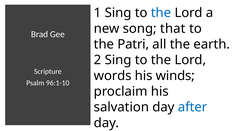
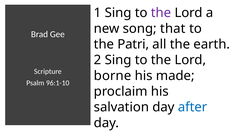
the colour: blue -> purple (161, 13)
words: words -> borne (113, 76)
winds: winds -> made (175, 76)
